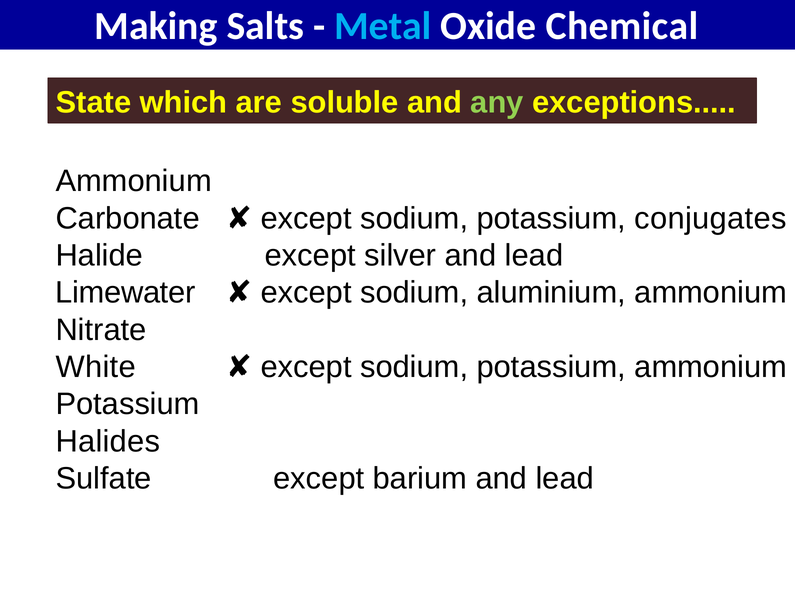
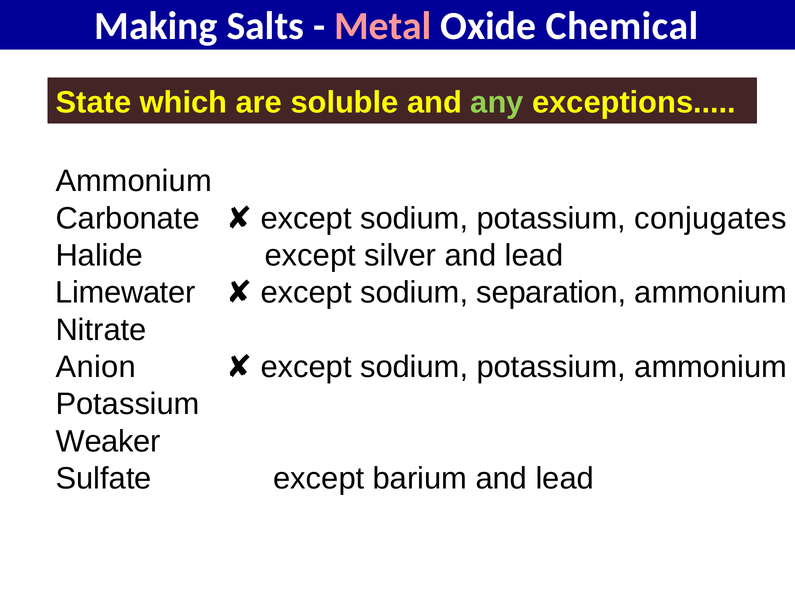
Metal colour: light blue -> pink (383, 26)
aluminium: aluminium -> separation (551, 292)
White: White -> Anion (96, 367)
Halides: Halides -> Weaker (108, 441)
